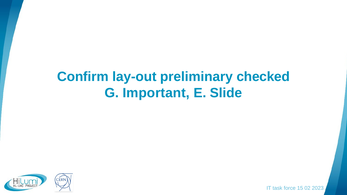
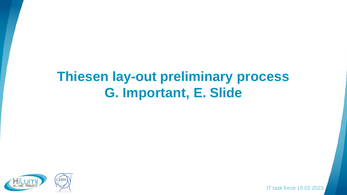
Confirm: Confirm -> Thiesen (83, 77)
checked: checked -> process (263, 77)
